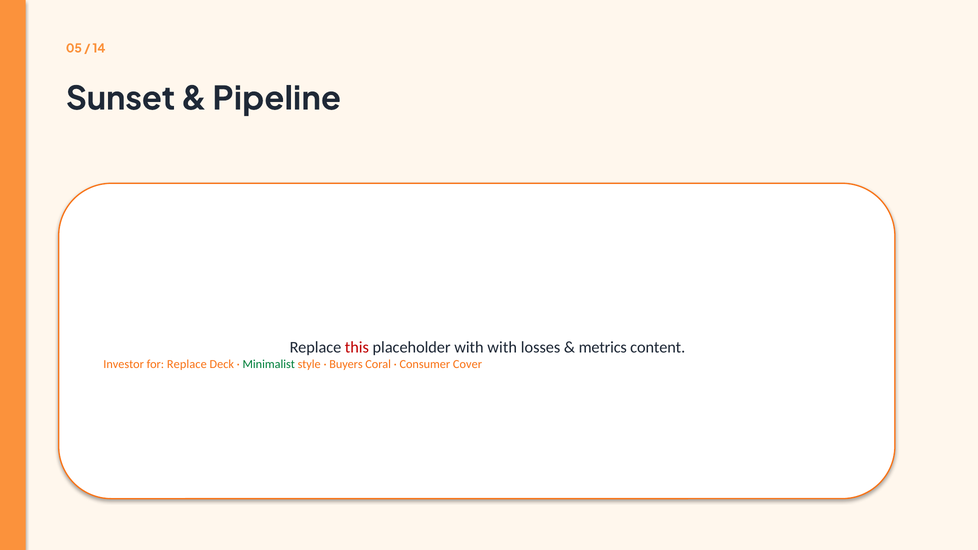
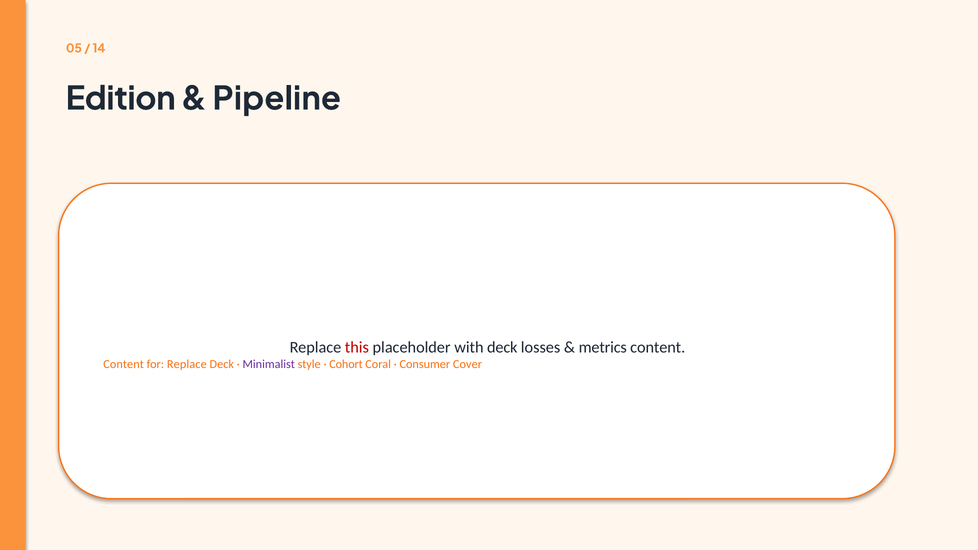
Sunset: Sunset -> Edition (121, 99)
with with: with -> deck (502, 348)
Investor: Investor -> Content (124, 365)
Minimalist colour: green -> purple (269, 365)
Buyers: Buyers -> Cohort (346, 365)
